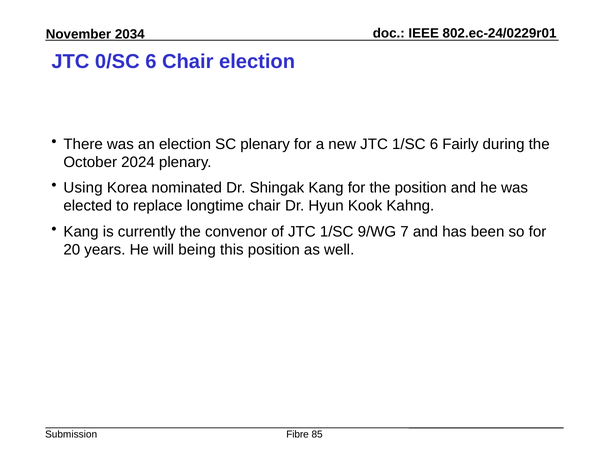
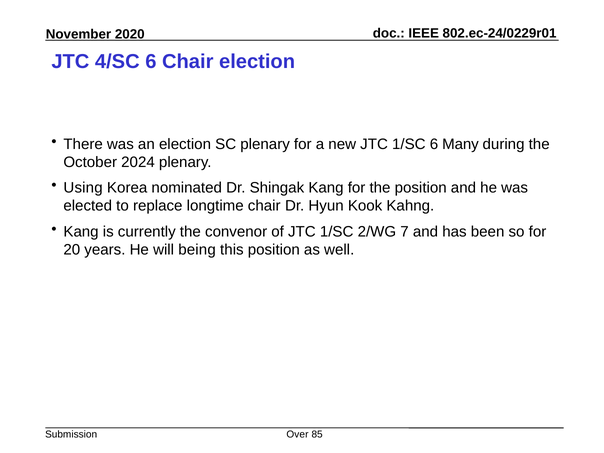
2034: 2034 -> 2020 (130, 34)
0/SC: 0/SC -> 4/SC (117, 62)
Fairly: Fairly -> Many (460, 144)
9/WG: 9/WG -> 2/WG (377, 232)
Fibre: Fibre -> Over (297, 434)
